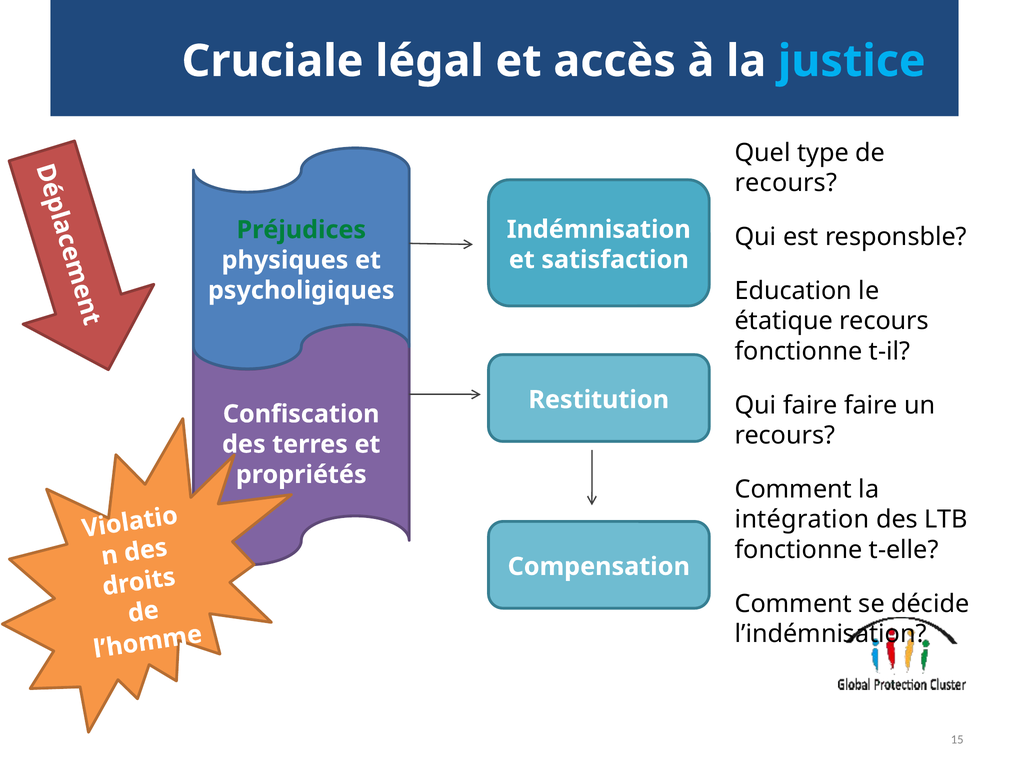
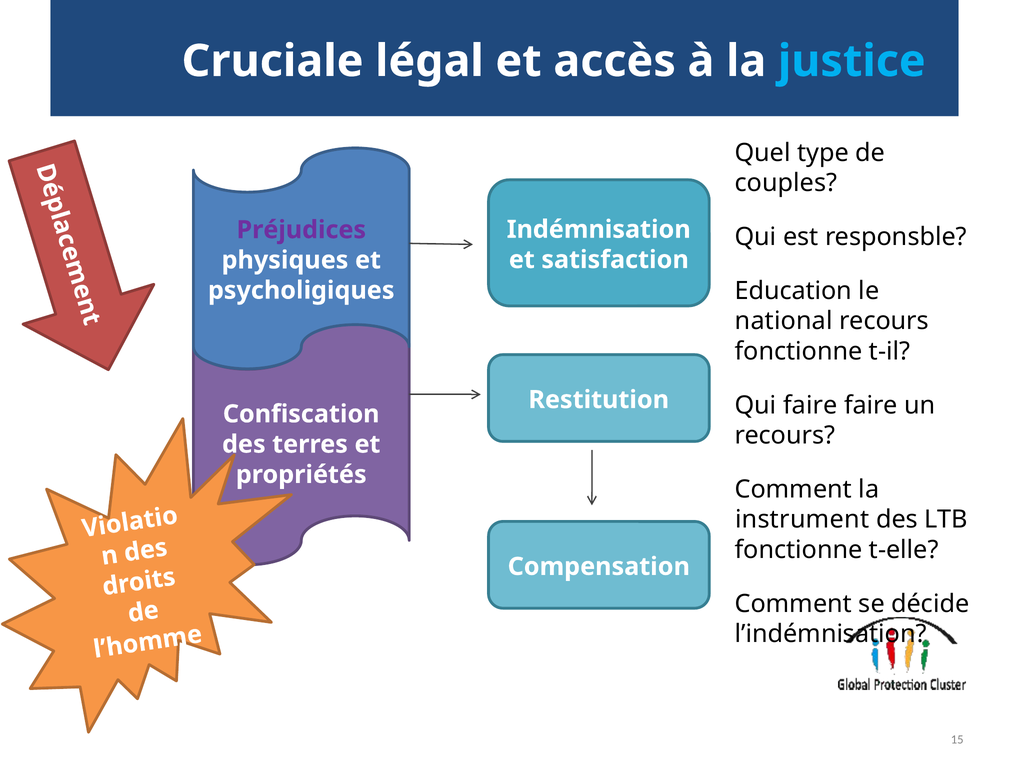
recours: recours -> couples (786, 183)
Préjudices colour: green -> purple (301, 230)
étatique: étatique -> national (784, 321)
intégration: intégration -> instrument (802, 519)
